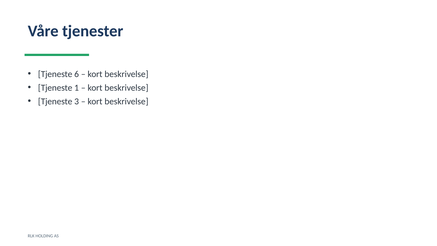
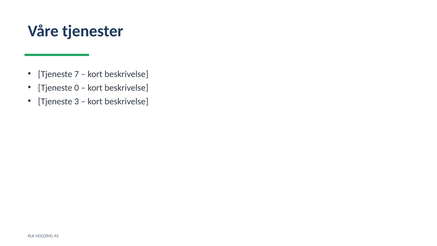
6: 6 -> 7 (77, 74)
1: 1 -> 0 (77, 88)
